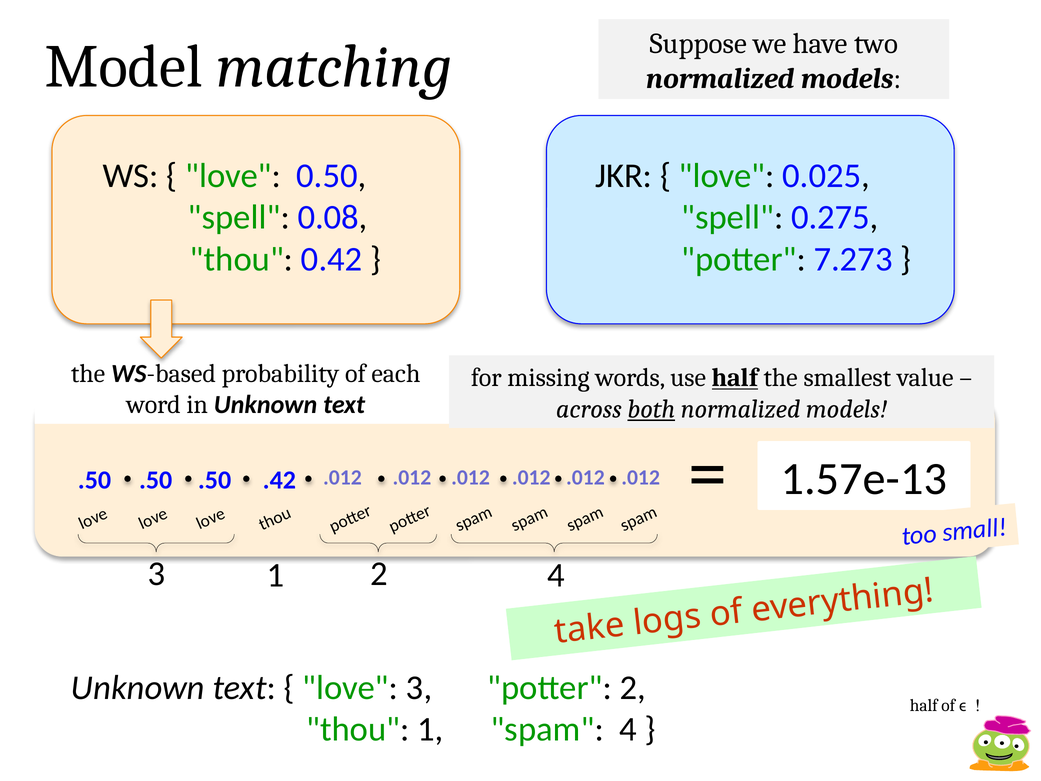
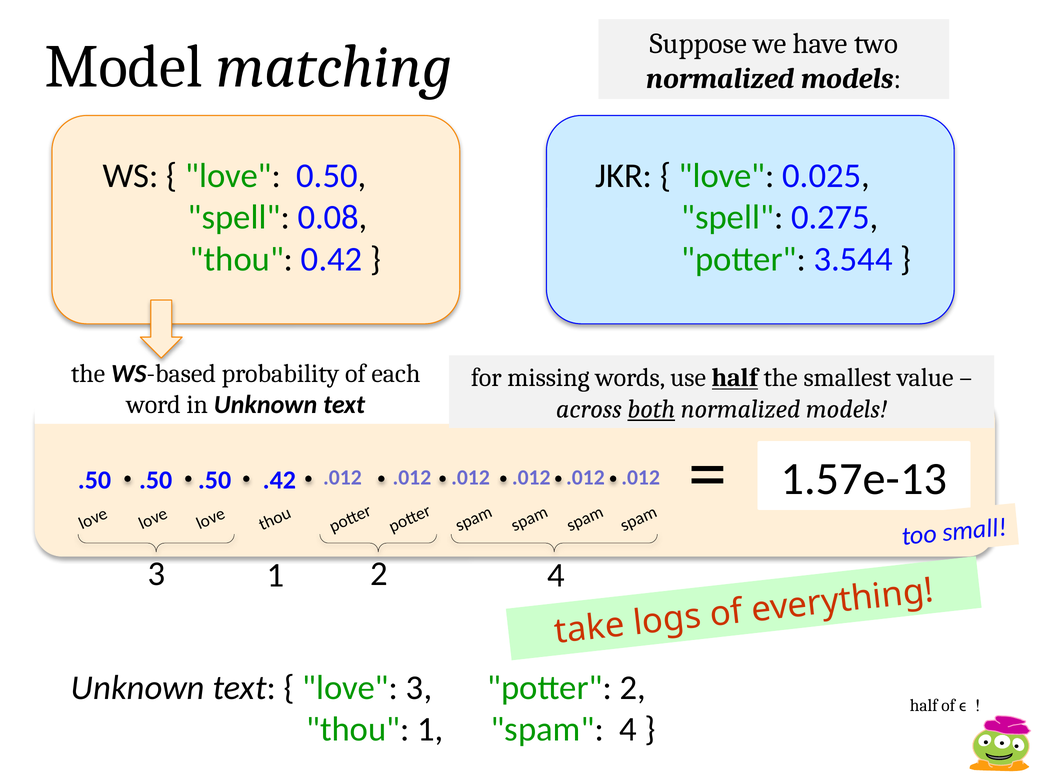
7.273: 7.273 -> 3.544 (853, 259)
